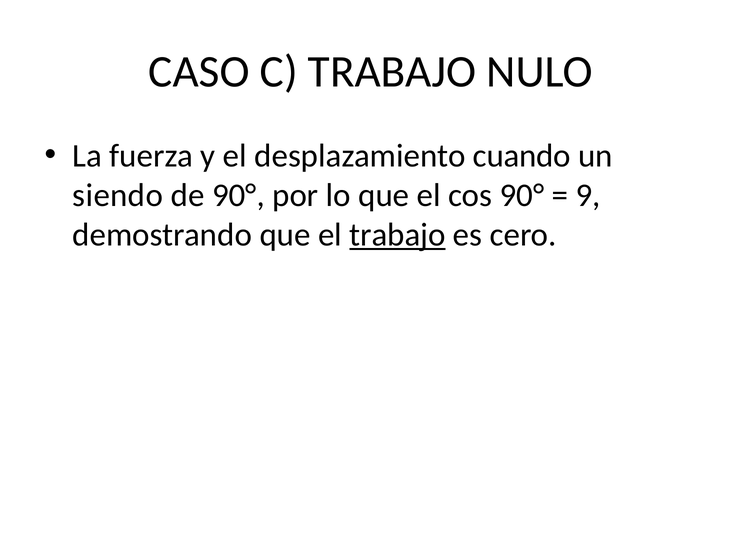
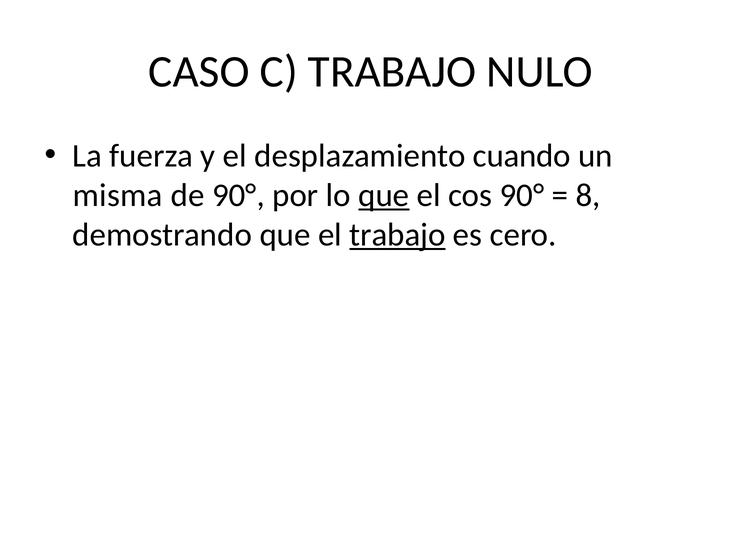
siendo: siendo -> misma (118, 195)
que underline: none -> present (384, 195)
9: 9 -> 8 (588, 195)
